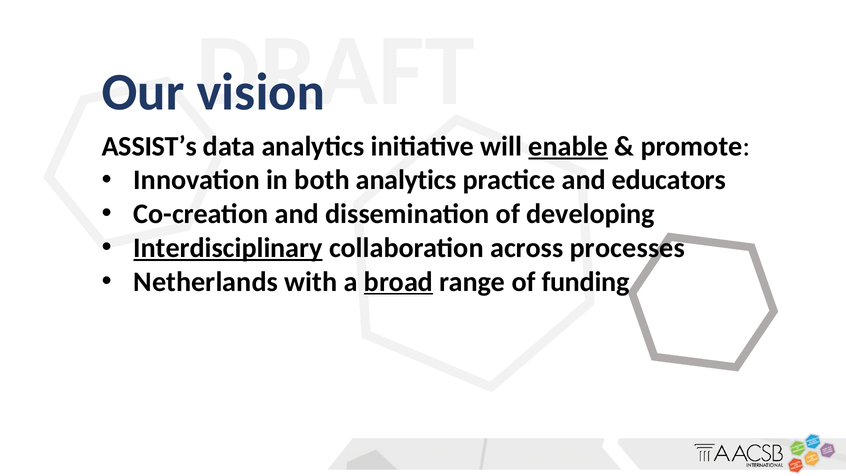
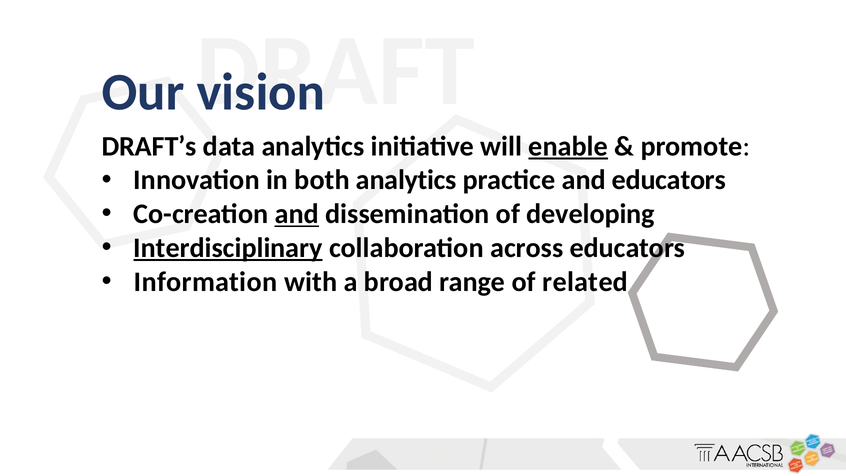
ASSIST’s: ASSIST’s -> DRAFT’s (149, 146)
and underline: none -> present (297, 214)
across processes: processes -> educators (627, 248)
Netherlands: Netherlands -> Information (206, 282)
broad underline: present -> none (399, 282)
funding: funding -> related (585, 282)
